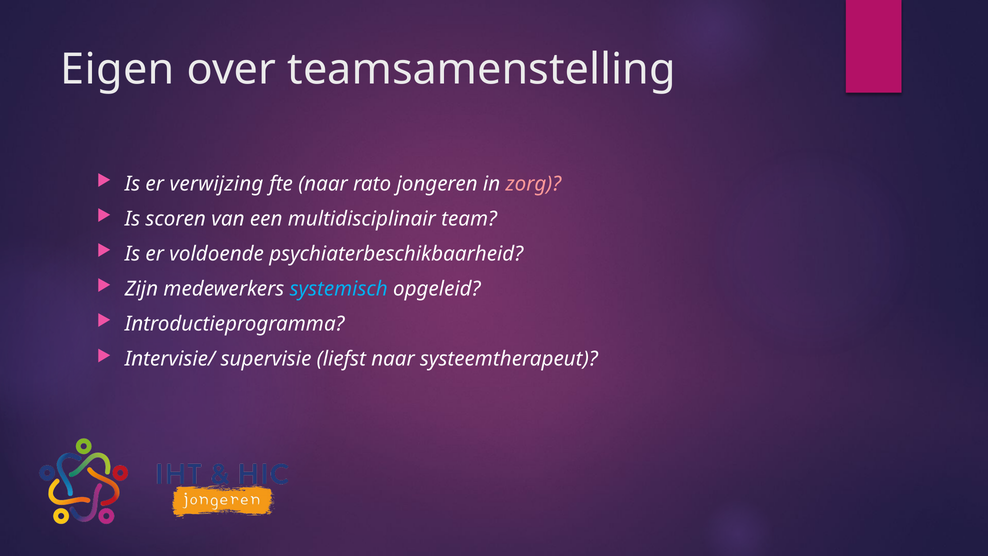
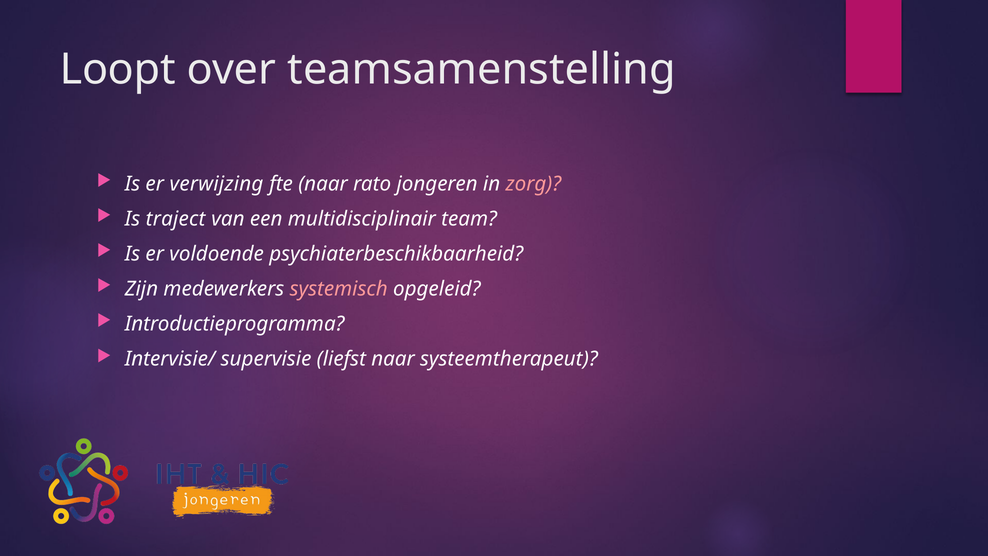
Eigen: Eigen -> Loopt (118, 69)
scoren: scoren -> traject (176, 219)
systemisch colour: light blue -> pink (339, 289)
